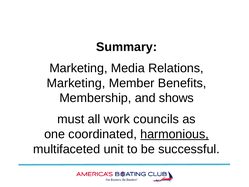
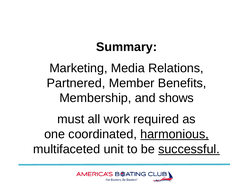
Marketing: Marketing -> Partnered (76, 83)
councils: councils -> required (156, 119)
successful underline: none -> present (189, 149)
